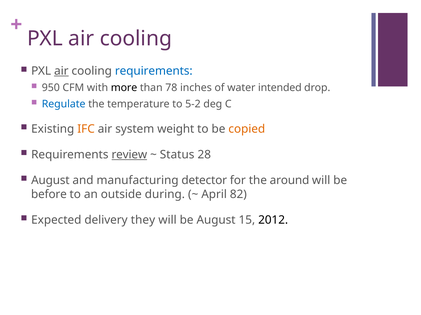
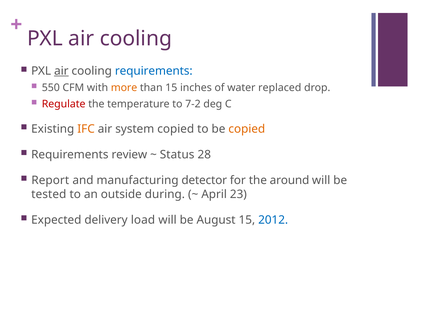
950: 950 -> 550 (51, 88)
more colour: black -> orange (124, 88)
than 78: 78 -> 15 (171, 88)
intended: intended -> replaced (280, 88)
Regulate colour: blue -> red (64, 104)
5-2: 5-2 -> 7-2 (193, 104)
system weight: weight -> copied (176, 129)
review underline: present -> none (129, 155)
August: August -> Report (50, 181)
before: before -> tested (49, 195)
82: 82 -> 23 (238, 195)
they: they -> load (143, 221)
2012 colour: black -> blue (273, 221)
